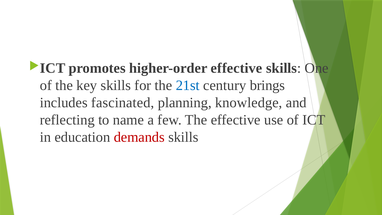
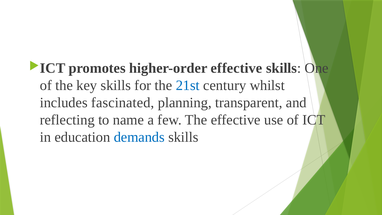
brings: brings -> whilst (267, 85)
knowledge: knowledge -> transparent (249, 103)
demands colour: red -> blue (139, 137)
